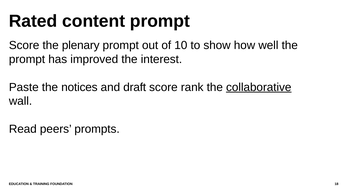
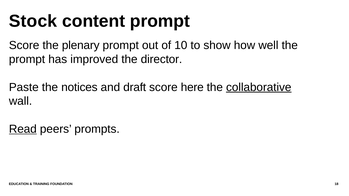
Rated: Rated -> Stock (33, 21)
interest: interest -> director (161, 59)
rank: rank -> here (192, 87)
Read underline: none -> present (23, 129)
